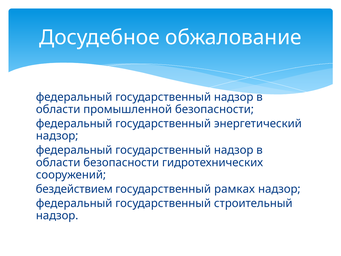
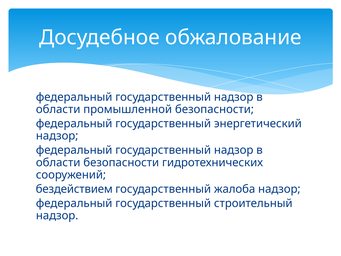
рамках: рамках -> жалоба (235, 189)
